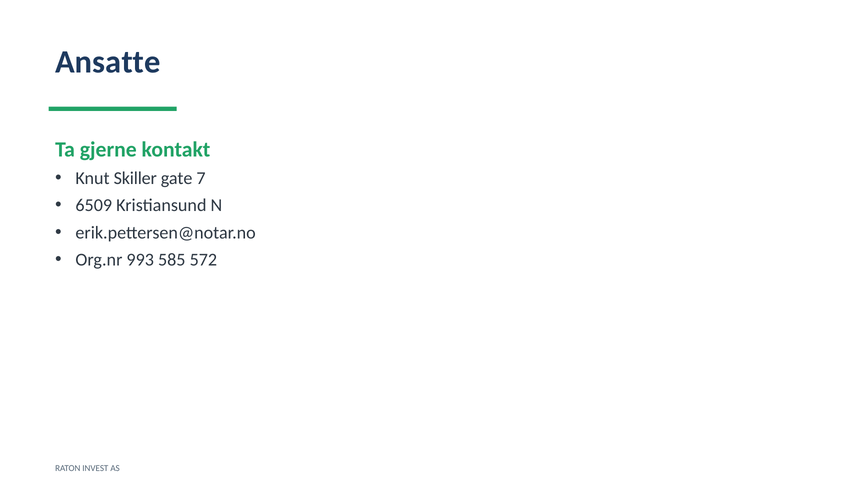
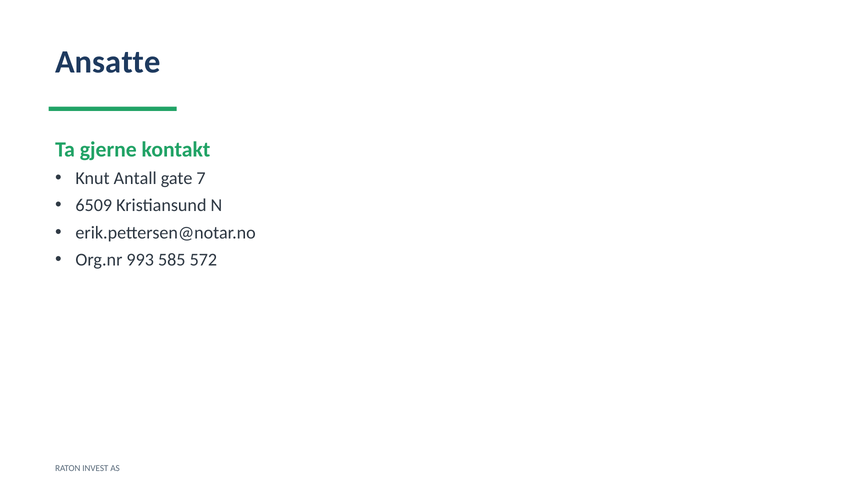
Skiller: Skiller -> Antall (135, 178)
